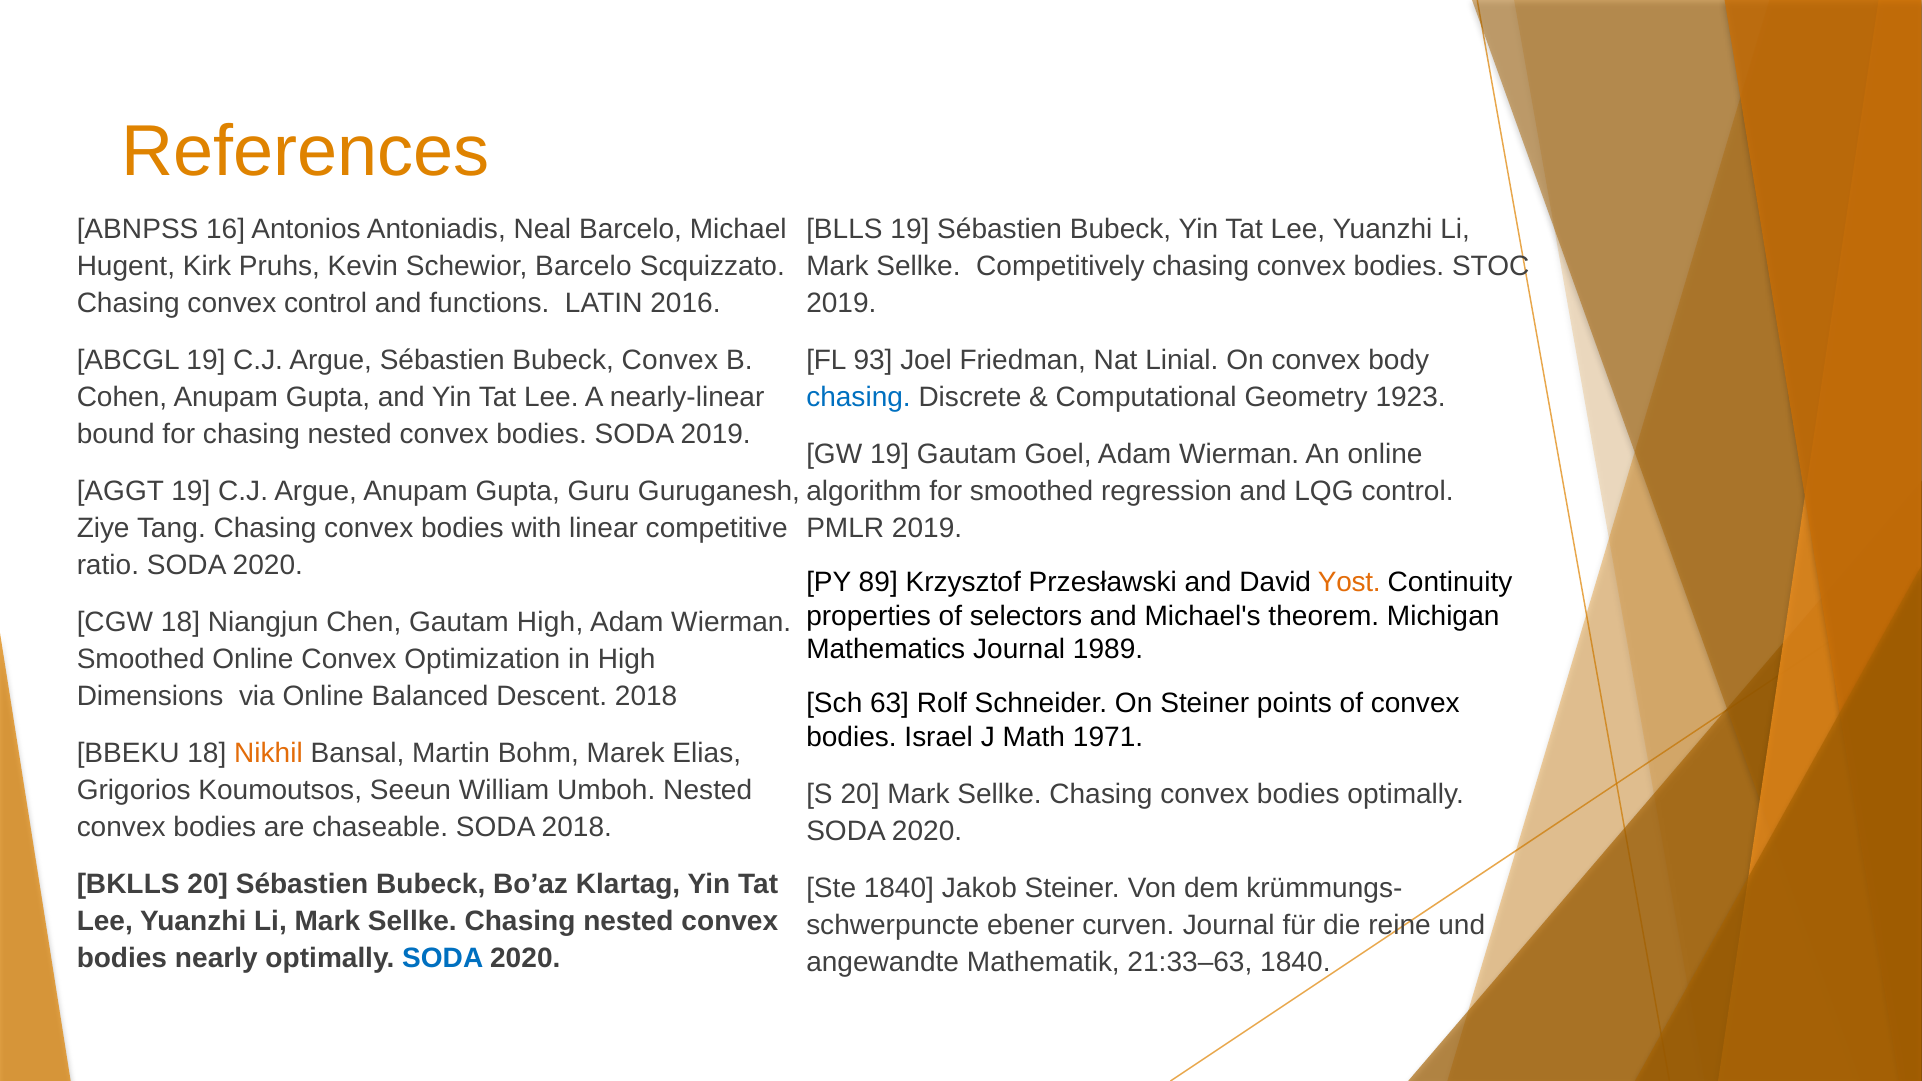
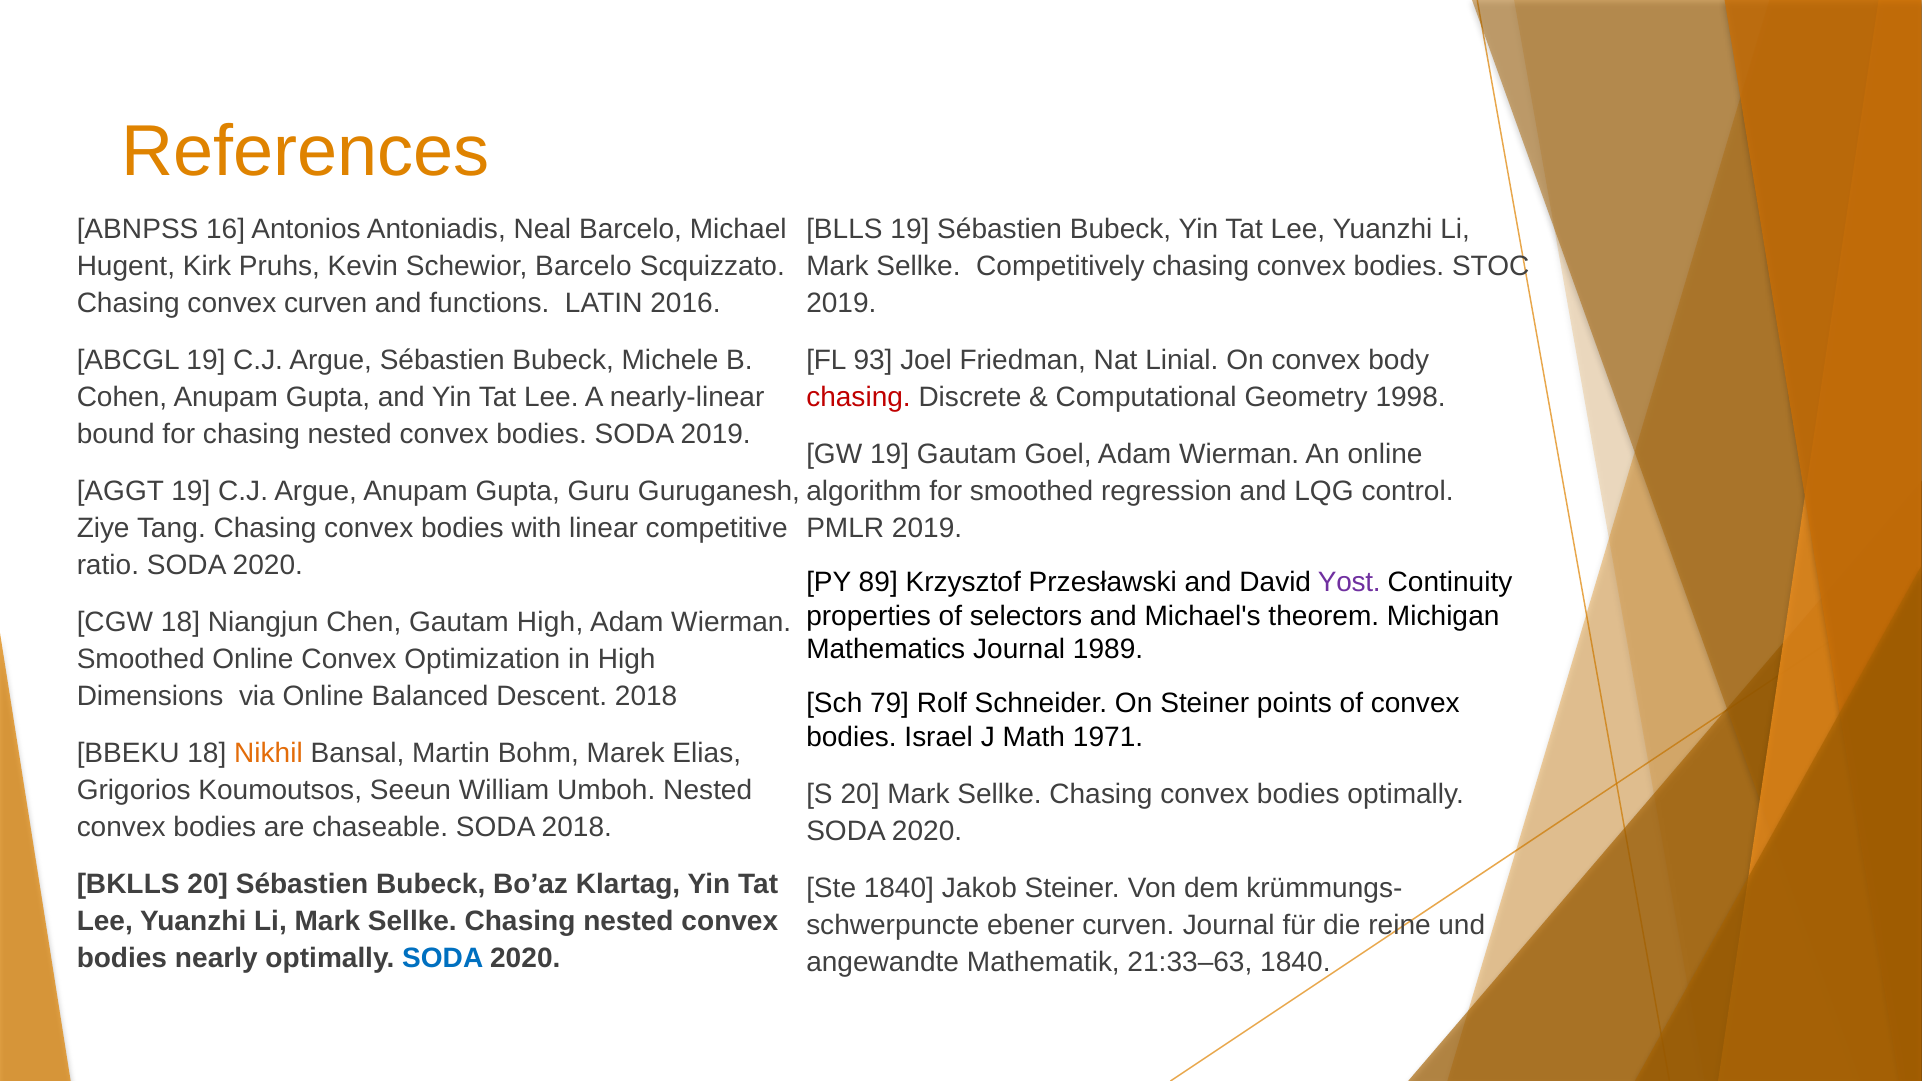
convex control: control -> curven (326, 304)
Bubeck Convex: Convex -> Michele (670, 361)
chasing colour: blue -> red (858, 398)
1923: 1923 -> 1998 (1411, 398)
Yost colour: orange -> purple (1349, 582)
63: 63 -> 79 (890, 703)
